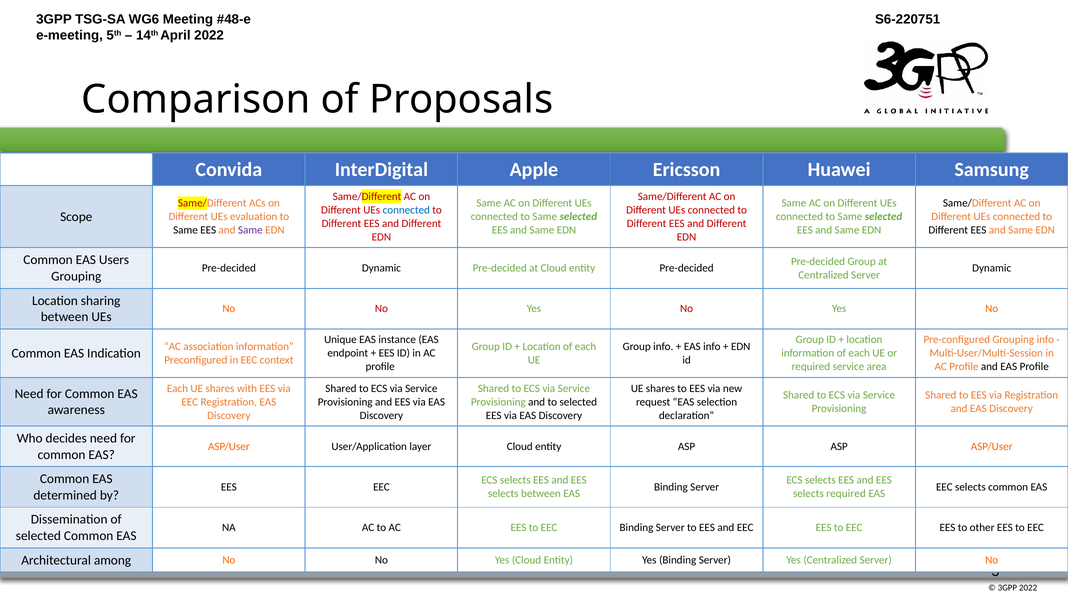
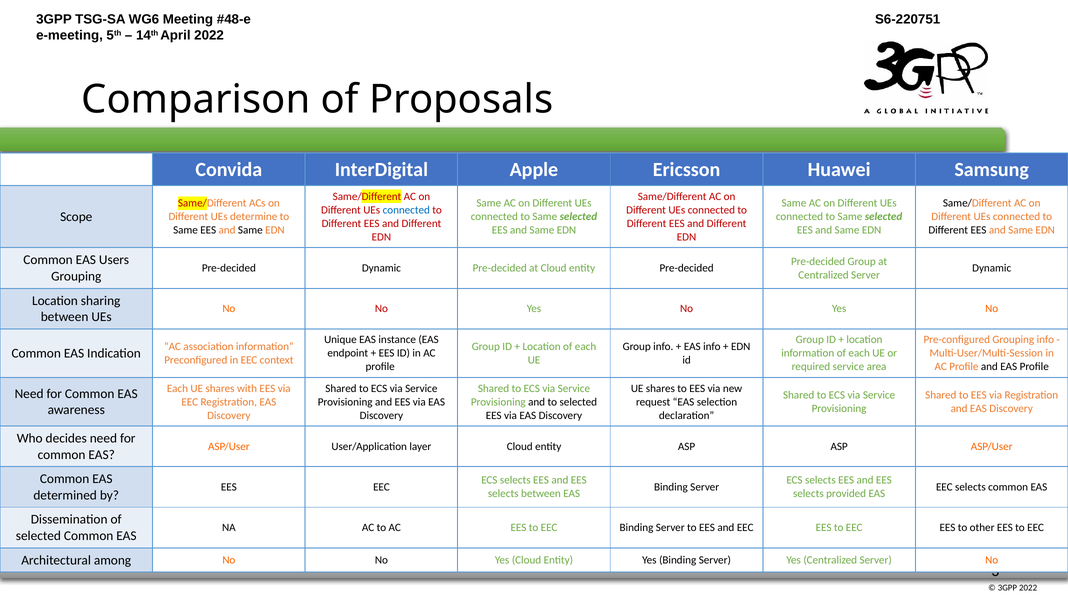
evaluation: evaluation -> determine (254, 217)
Same colour: purple -> black (250, 230)
selects required: required -> provided (846, 494)
